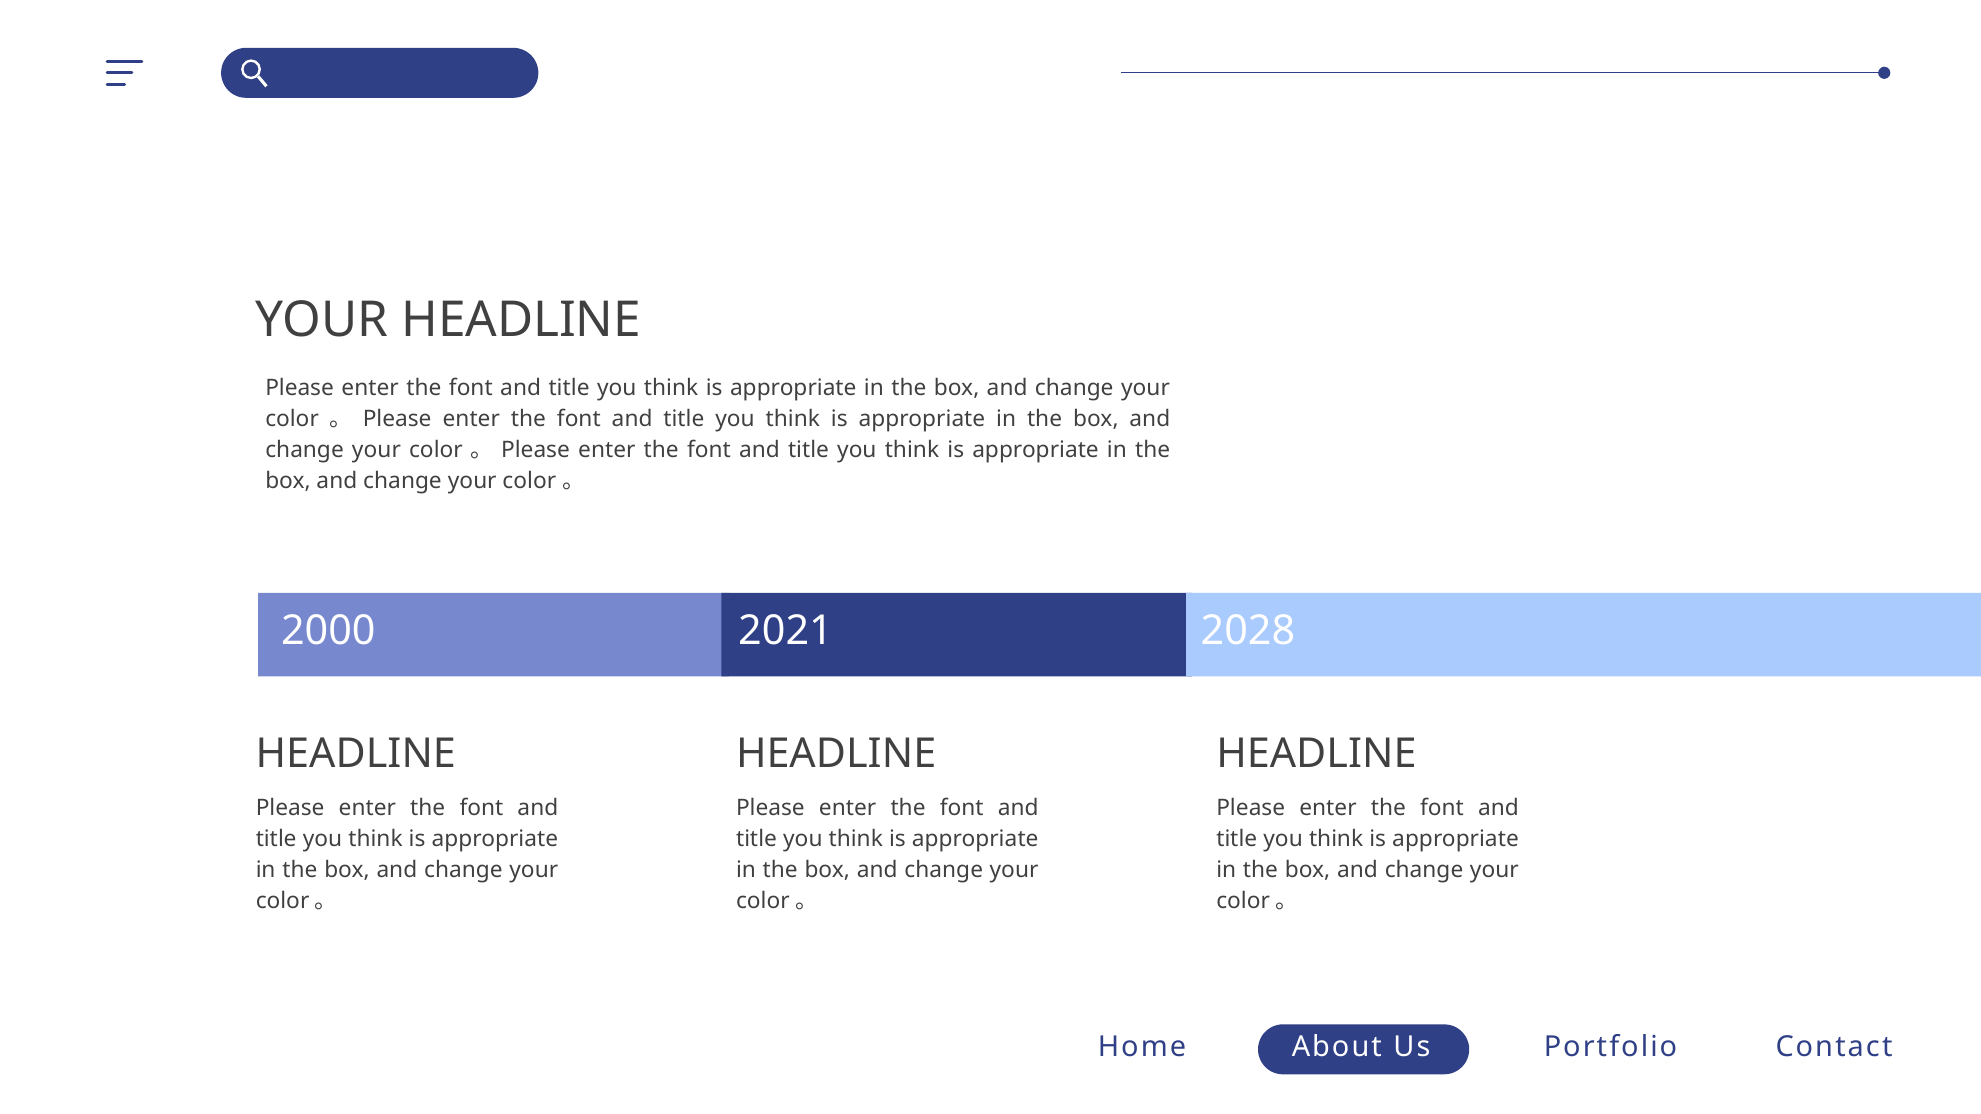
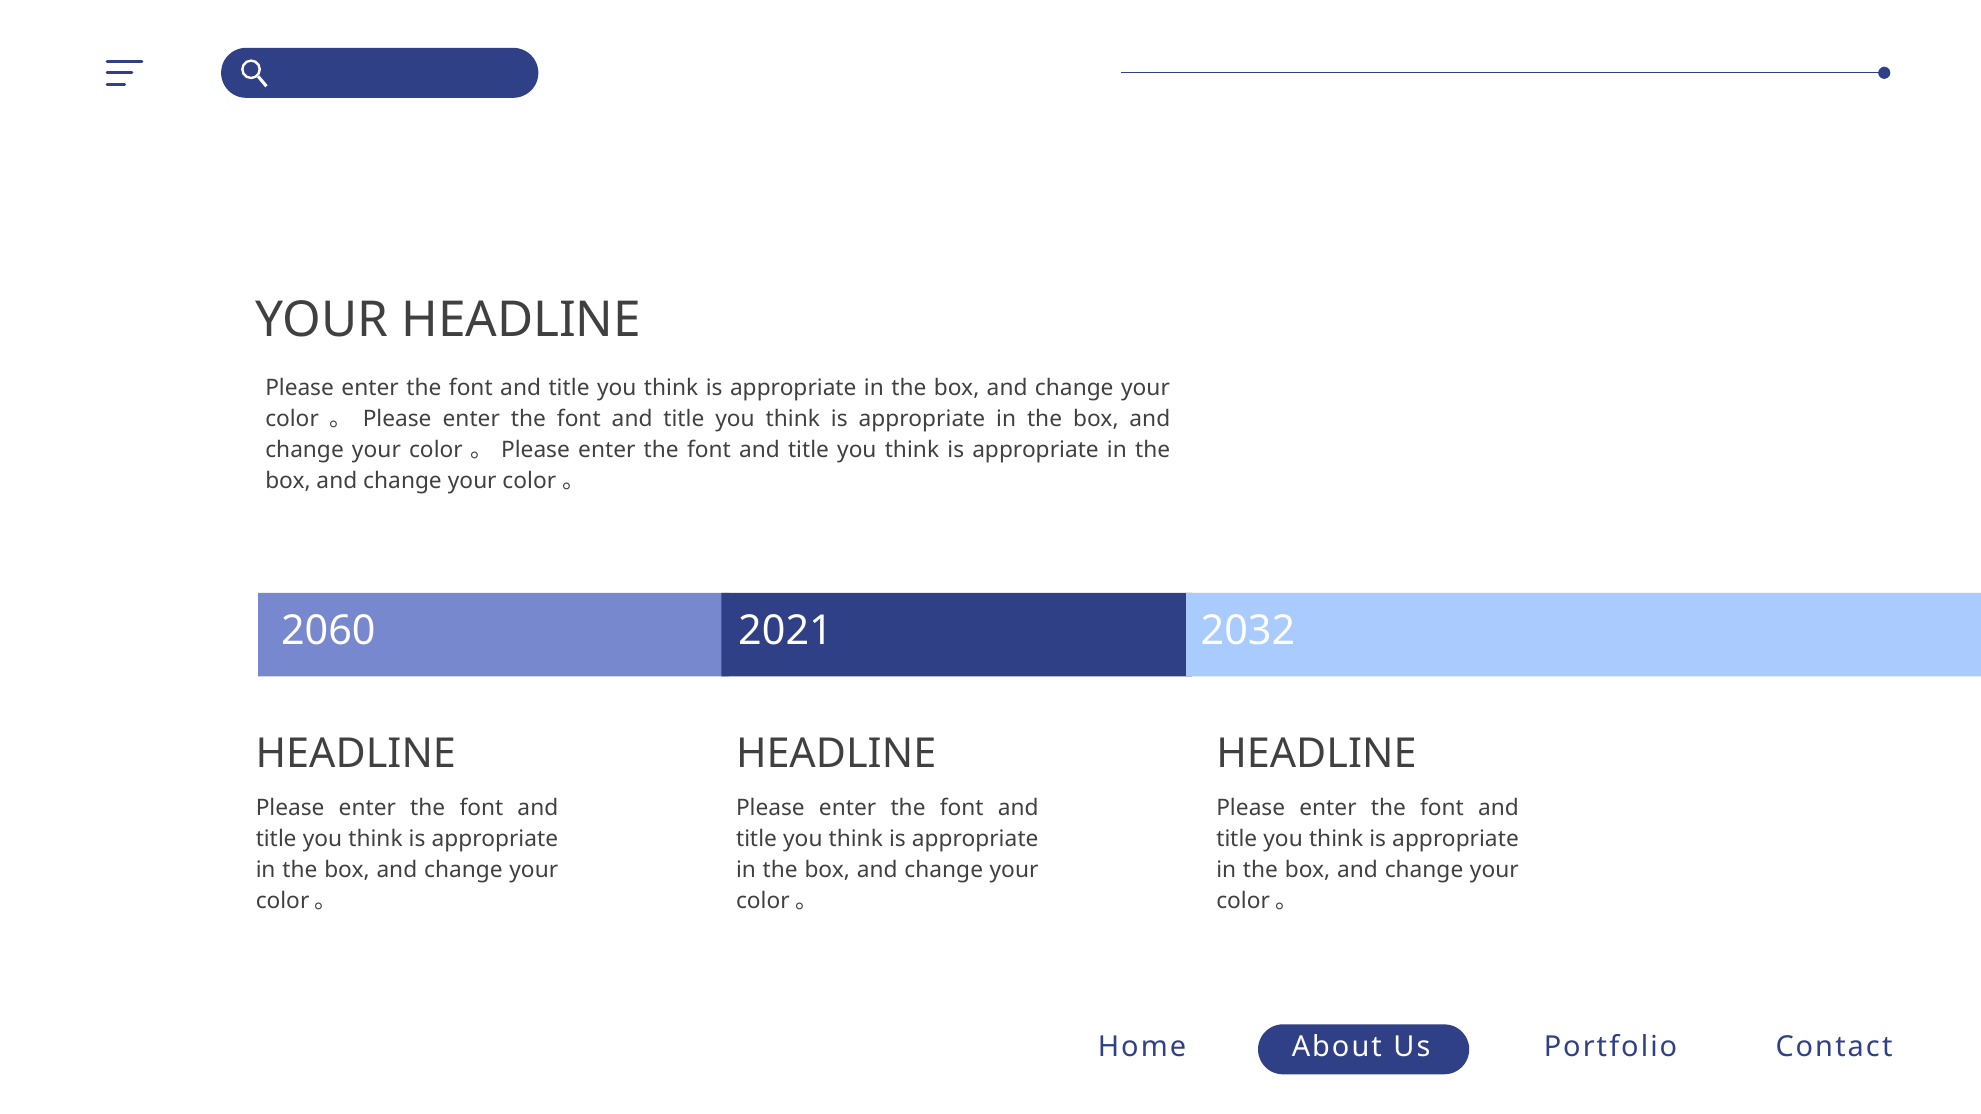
2000: 2000 -> 2060 (328, 631)
2028: 2028 -> 2032 (1248, 631)
